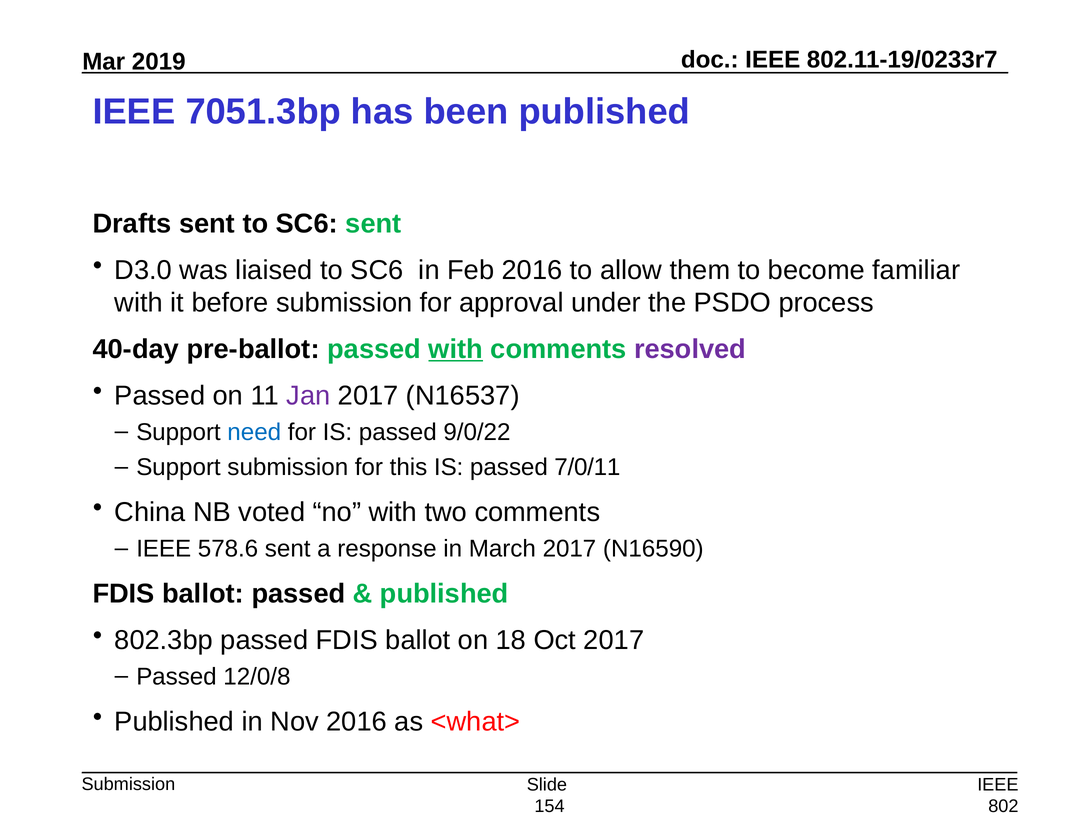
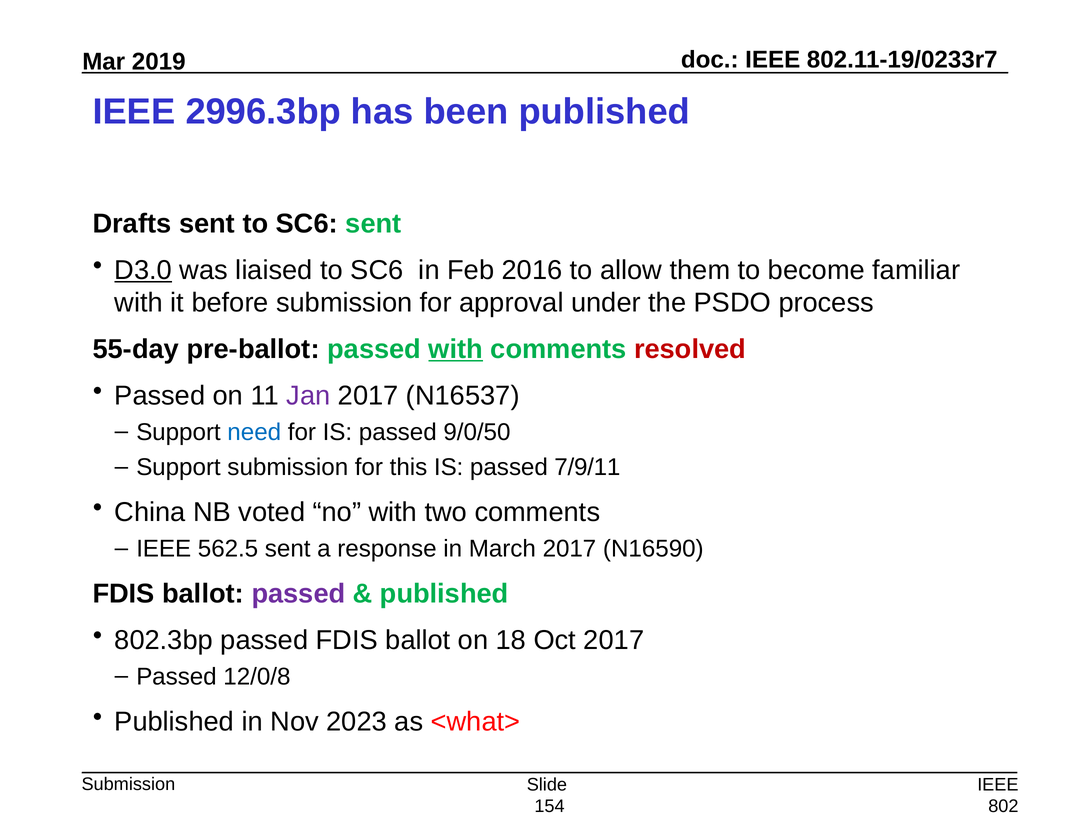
7051.3bp: 7051.3bp -> 2996.3bp (263, 112)
D3.0 underline: none -> present (143, 270)
40-day: 40-day -> 55-day (136, 349)
resolved colour: purple -> red (690, 349)
9/0/22: 9/0/22 -> 9/0/50 (477, 432)
7/0/11: 7/0/11 -> 7/9/11 (587, 467)
578.6: 578.6 -> 562.5 (228, 549)
passed colour: black -> purple (298, 593)
Nov 2016: 2016 -> 2023 (357, 721)
